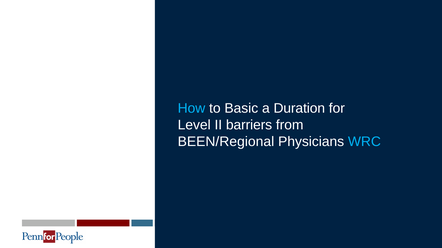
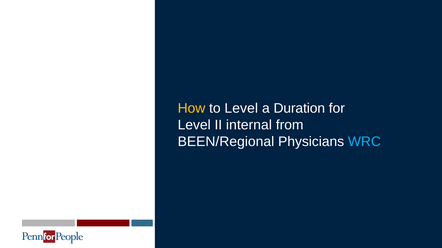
How colour: light blue -> yellow (191, 109)
to Basic: Basic -> Level (241, 109)
barriers: barriers -> internal (249, 125)
